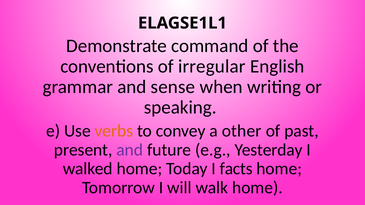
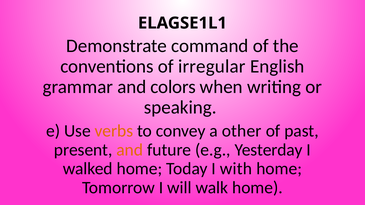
sense: sense -> colors (173, 87)
and colour: purple -> orange (130, 150)
facts: facts -> with (236, 169)
